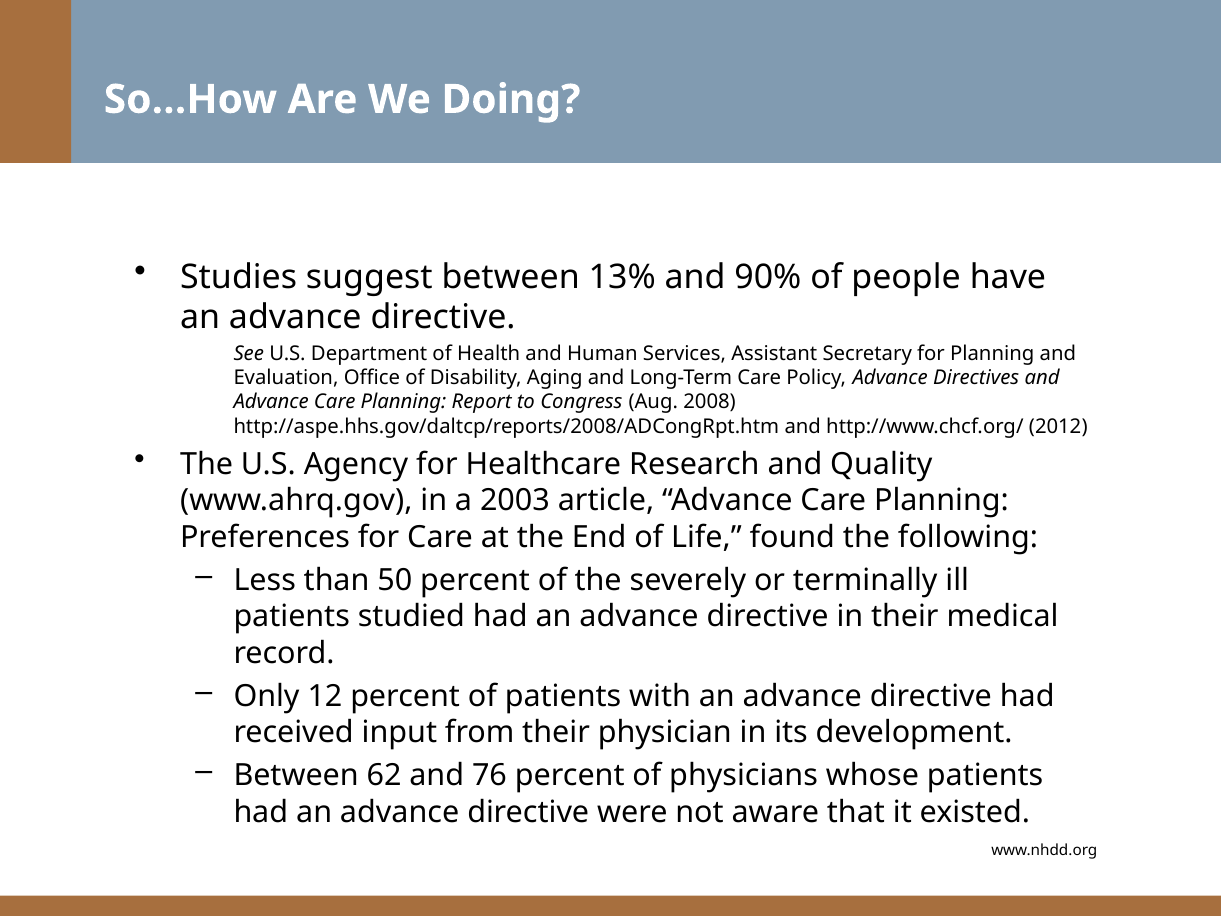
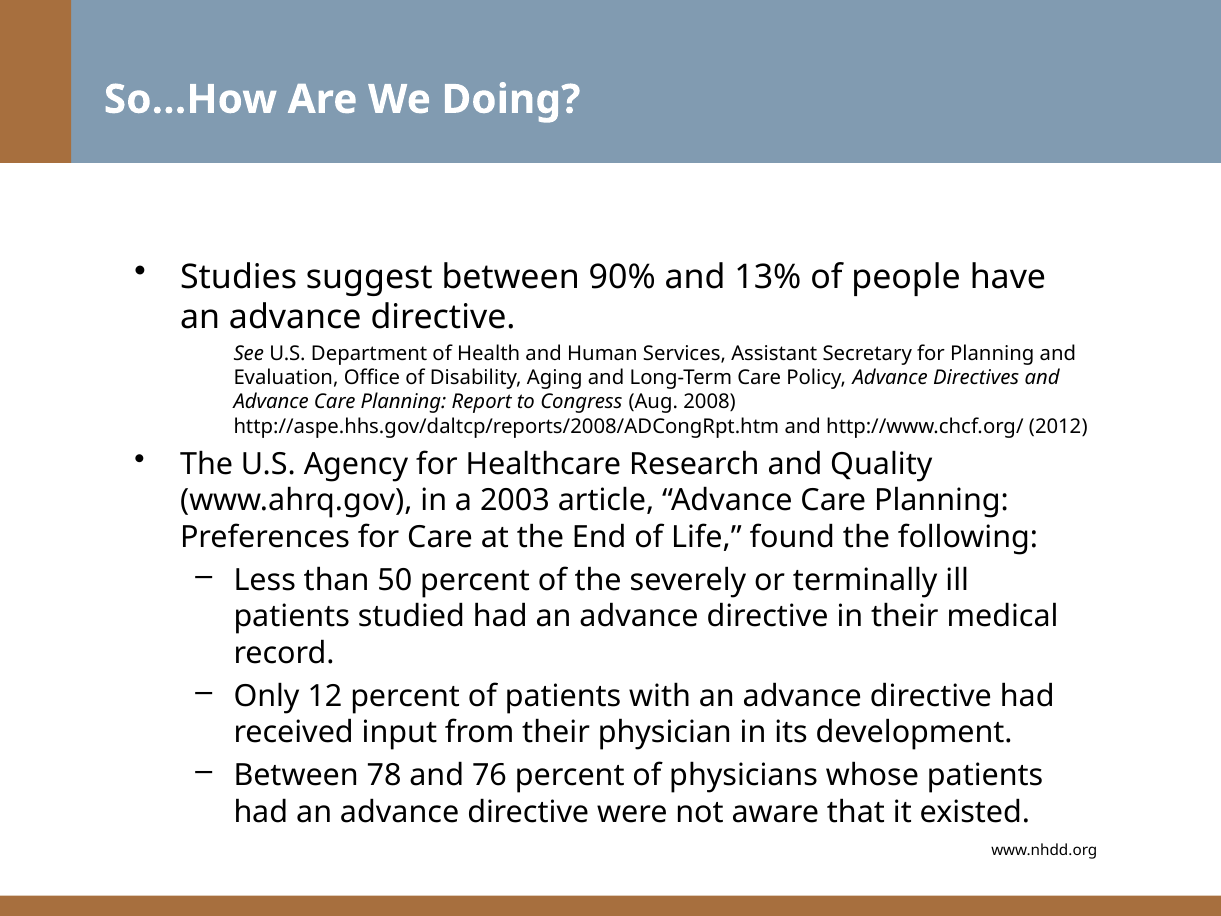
13%: 13% -> 90% (622, 277)
90%: 90% -> 13% (768, 277)
62: 62 -> 78 (384, 775)
